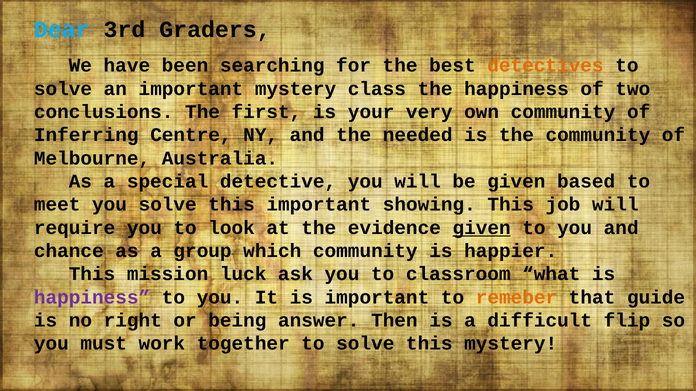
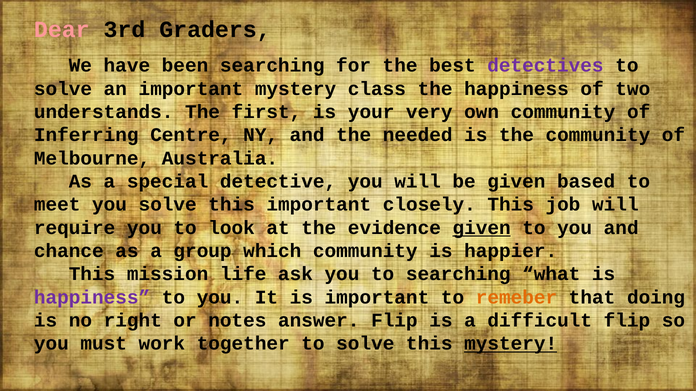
Dear colour: light blue -> pink (62, 30)
detectives colour: orange -> purple (545, 66)
conclusions: conclusions -> understands (104, 112)
showing: showing -> closely (429, 205)
luck: luck -> life (243, 274)
to classroom: classroom -> searching (458, 274)
guide: guide -> doing (656, 298)
being: being -> notes (237, 321)
answer Then: Then -> Flip (394, 321)
mystery underline: none -> present (511, 344)
